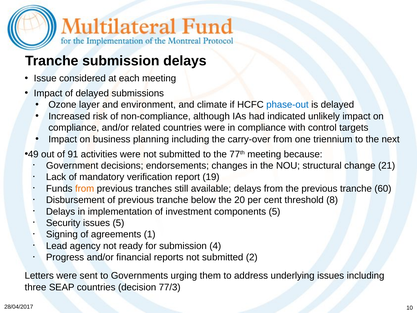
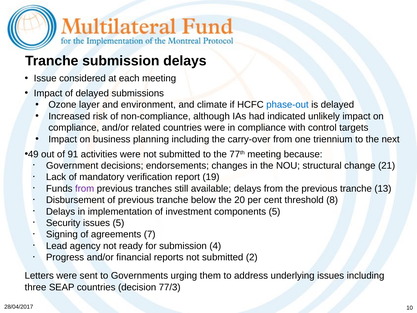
from colour: orange -> purple (85, 188)
60: 60 -> 13 (383, 188)
1: 1 -> 7 (150, 234)
